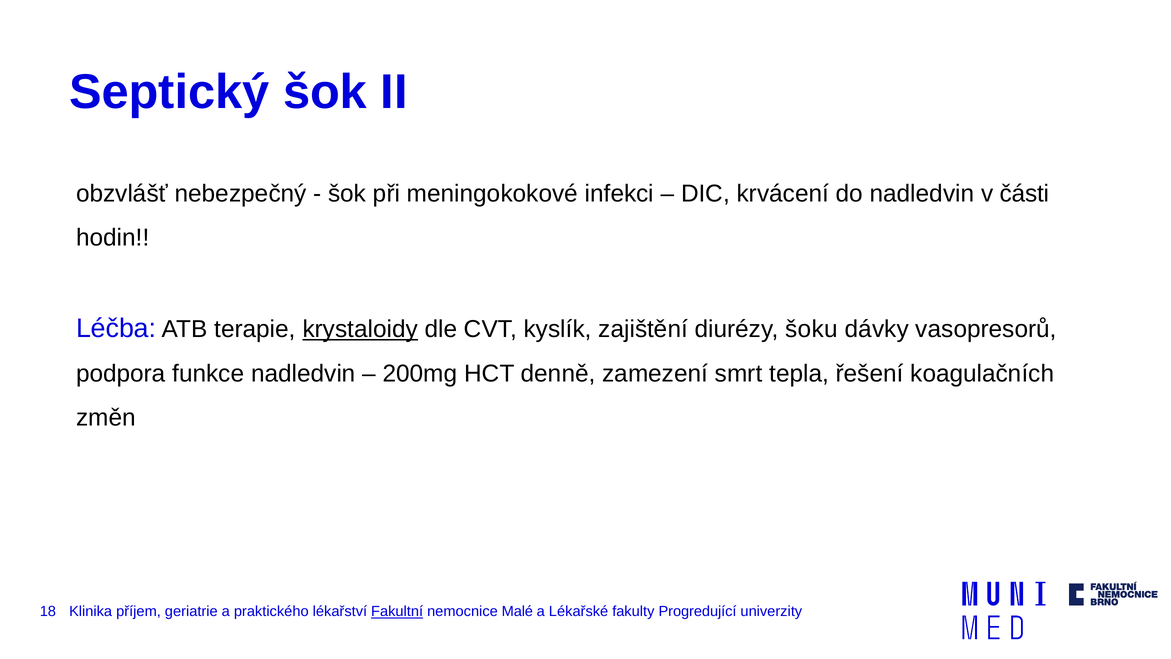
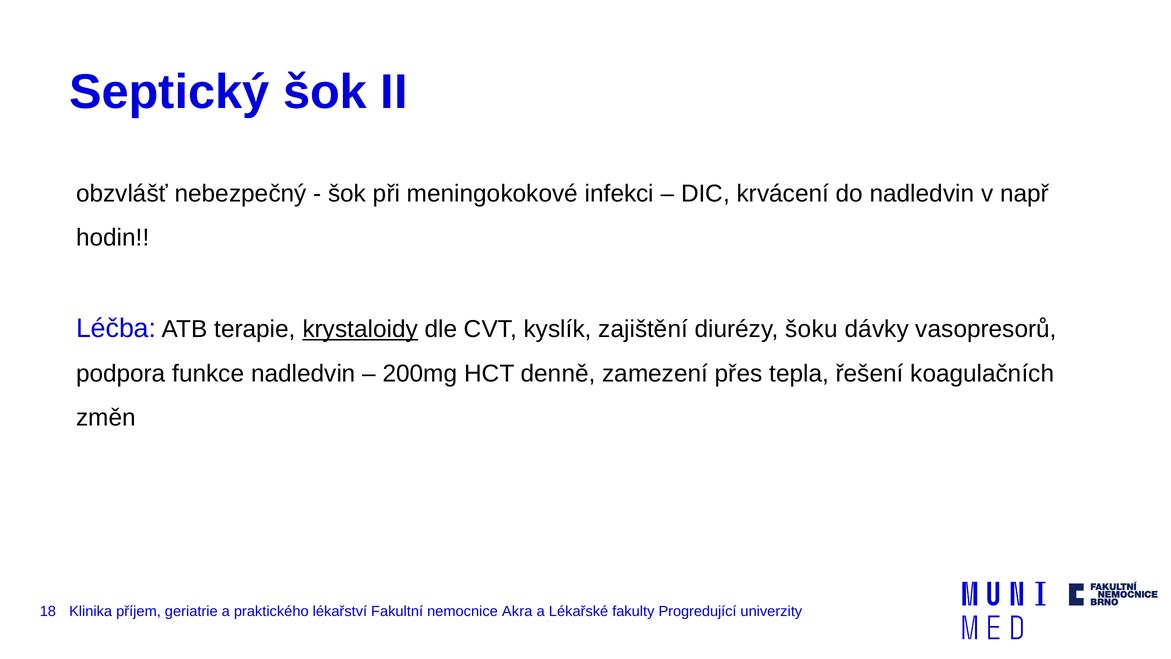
části: části -> např (1024, 193)
smrt: smrt -> přes (739, 373)
Fakultní underline: present -> none (397, 611)
Malé: Malé -> Akra (517, 611)
